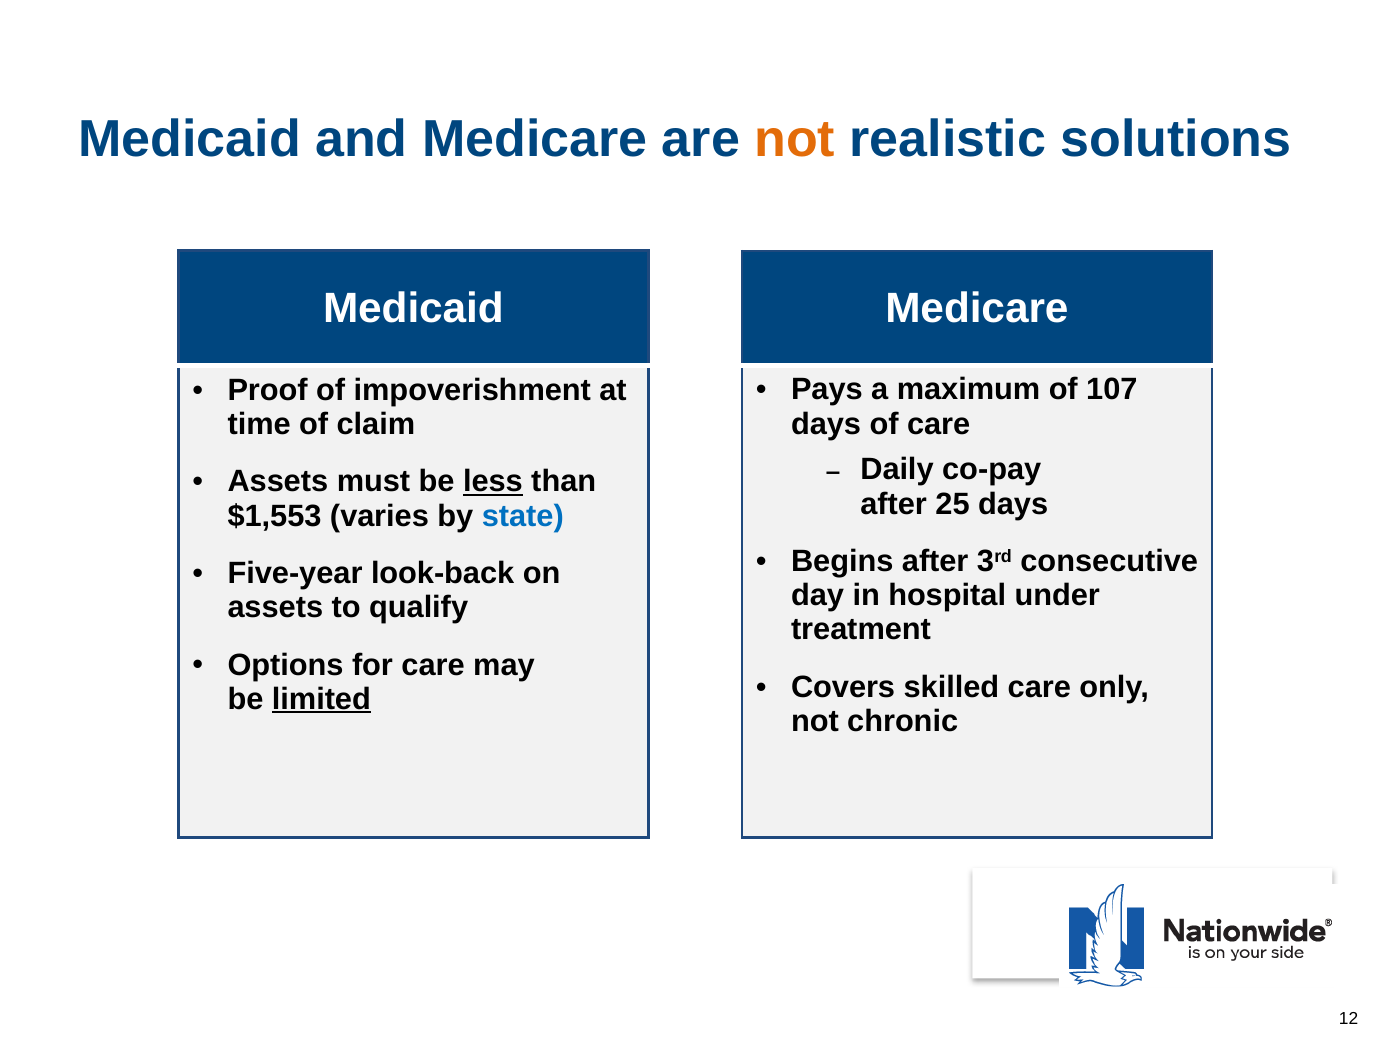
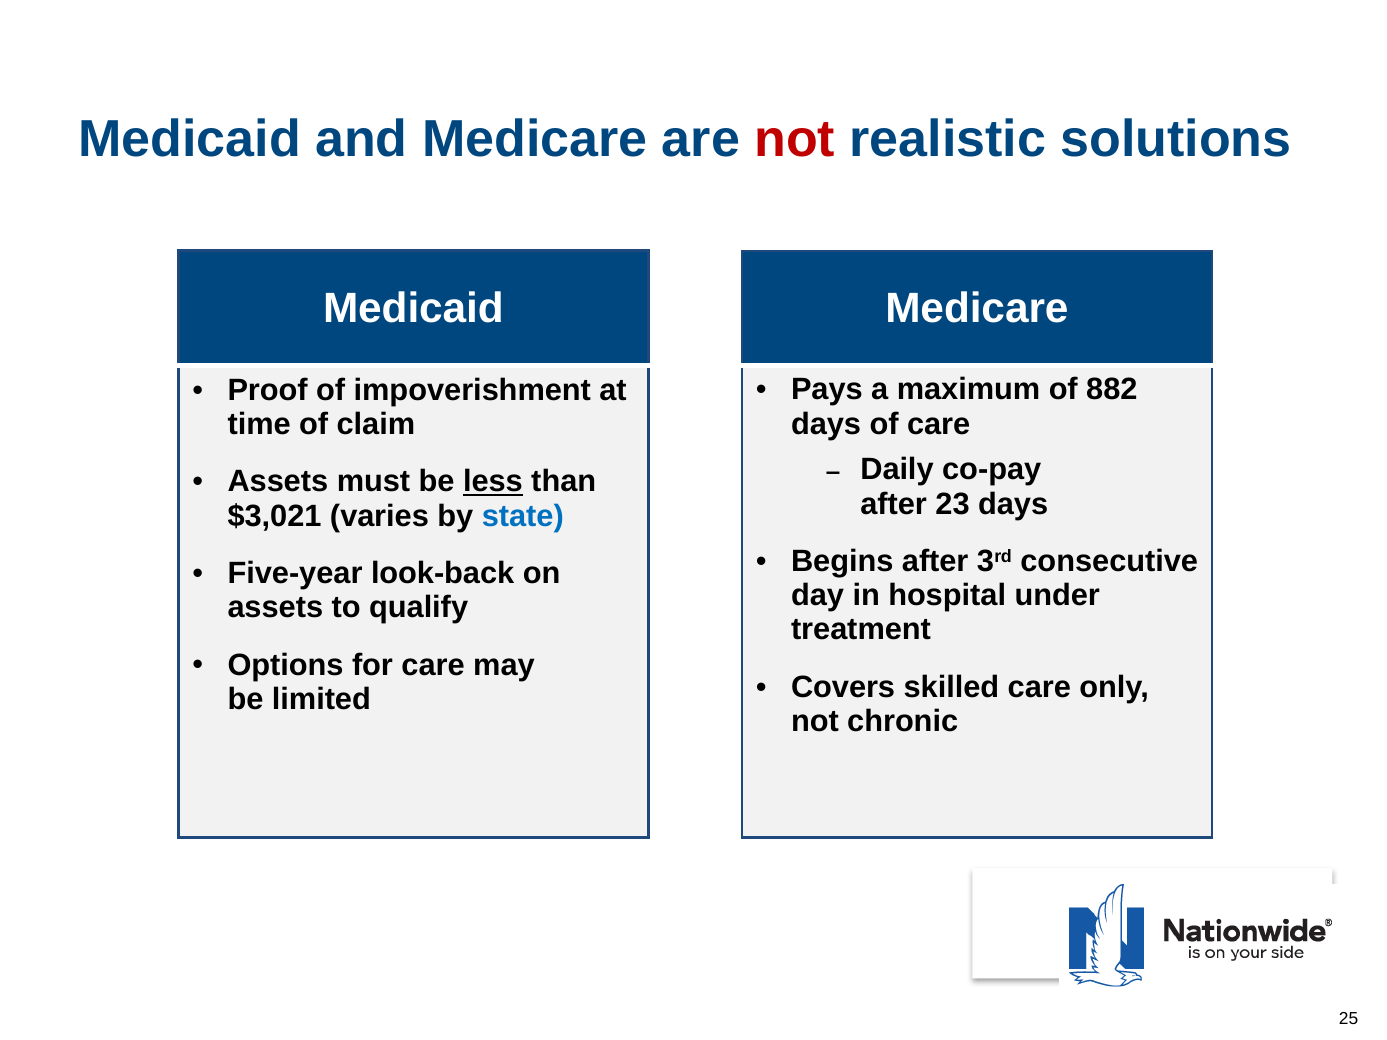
not colour: orange -> red (795, 139)
107: 107 -> 882 (1112, 390)
25: 25 -> 23 (953, 504)
$1,553: $1,553 -> $3,021 (275, 516)
limited underline: present -> none (321, 699)
12: 12 -> 25 (1349, 1020)
